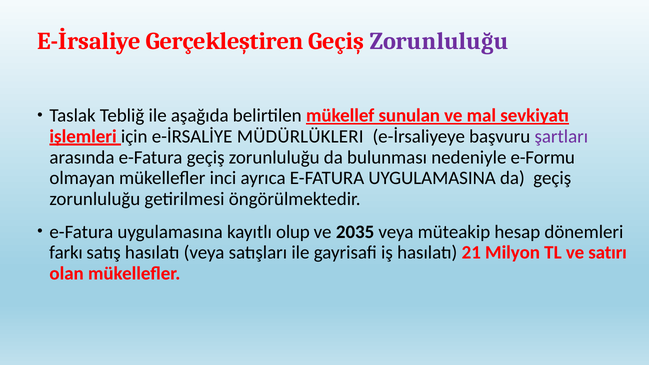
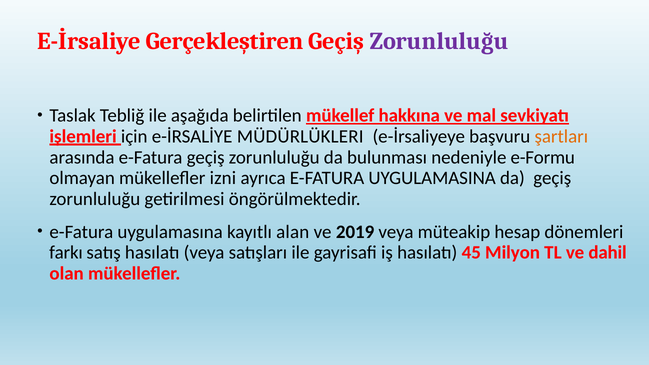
sunulan: sunulan -> hakkına (409, 116)
şartları colour: purple -> orange (561, 137)
inci: inci -> izni (223, 178)
olup: olup -> alan (293, 232)
2035: 2035 -> 2019 (355, 232)
21: 21 -> 45 (471, 253)
satırı: satırı -> dahil (608, 253)
